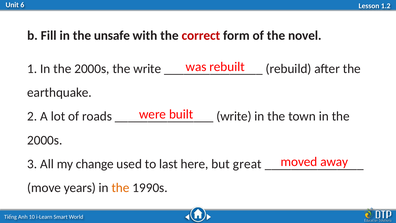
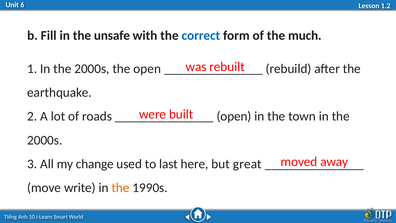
correct colour: red -> blue (201, 36)
novel: novel -> much (305, 36)
the write: write -> open (147, 69)
write: write -> open (234, 116)
years: years -> write (80, 188)
